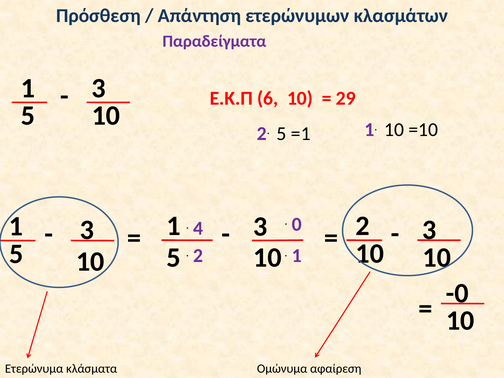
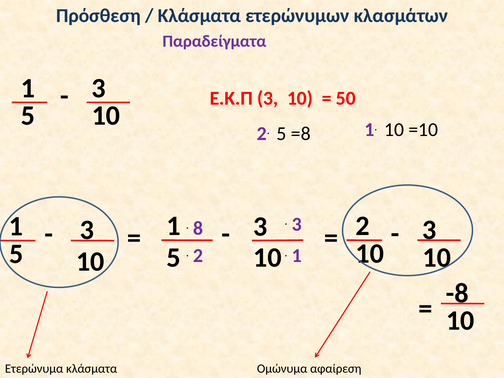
Απάντηση: Απάντηση -> Κλάσματα (200, 16)
Ε.Κ.Π 6: 6 -> 3 (268, 98)
29: 29 -> 50 (346, 98)
=1: =1 -> =8 (301, 134)
0: 0 -> 3 (297, 224)
4: 4 -> 8 (198, 228)
-0: -0 -> -8 (457, 293)
